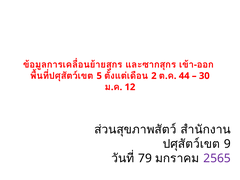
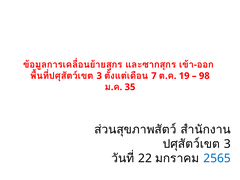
5: 5 -> 3 (99, 76)
2: 2 -> 7 (154, 76)
44: 44 -> 19 (184, 76)
30: 30 -> 98 (204, 76)
12: 12 -> 35 (130, 87)
9: 9 -> 3 (227, 144)
79: 79 -> 22 (145, 158)
2565 colour: purple -> blue (217, 158)
